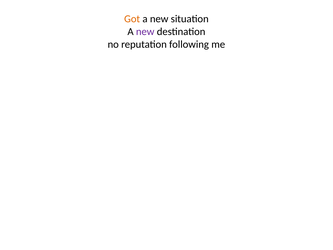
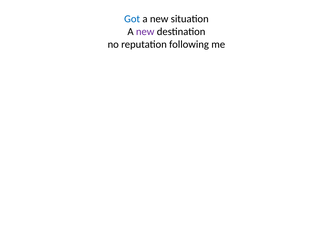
Got colour: orange -> blue (132, 19)
